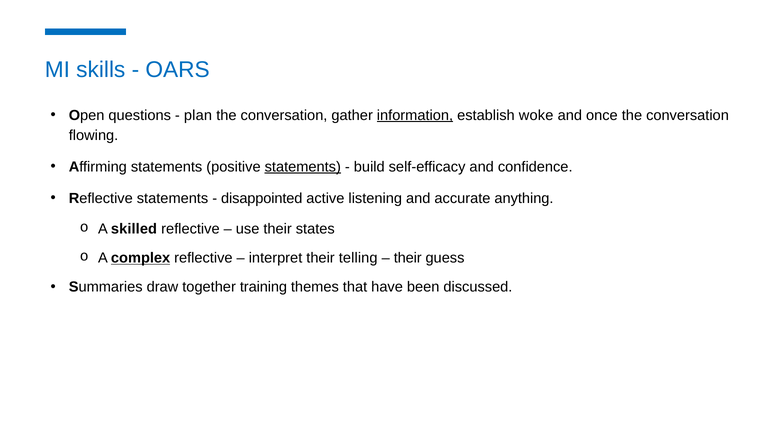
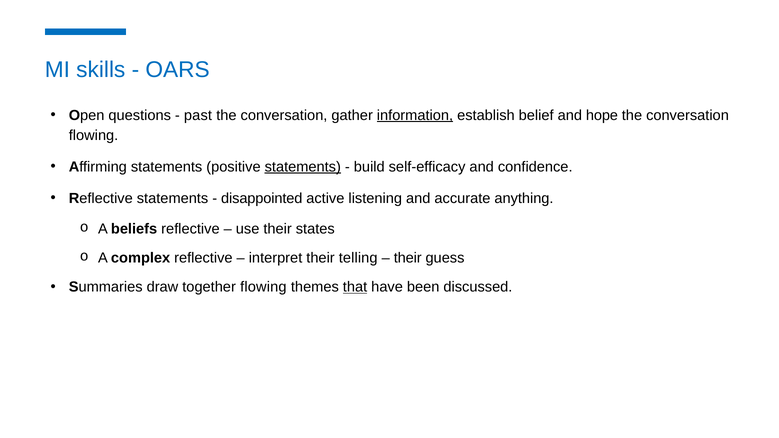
plan: plan -> past (198, 115)
woke: woke -> belief (536, 115)
once: once -> hope (602, 115)
skilled: skilled -> beliefs (134, 229)
complex underline: present -> none (141, 258)
together training: training -> flowing (263, 287)
that underline: none -> present (355, 287)
